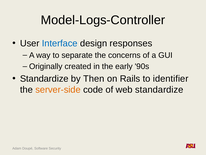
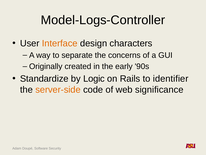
Interface colour: blue -> orange (60, 43)
responses: responses -> characters (131, 43)
Then: Then -> Logic (94, 78)
web standardize: standardize -> significance (159, 89)
